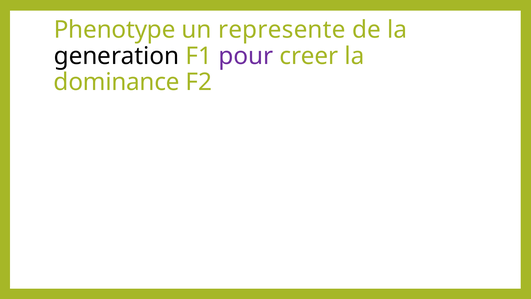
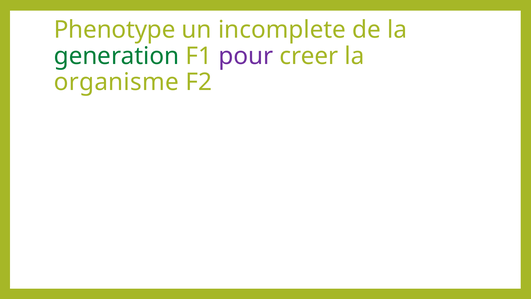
represente: represente -> incomplete (282, 30)
generation colour: black -> green (117, 56)
dominance: dominance -> organisme (116, 82)
